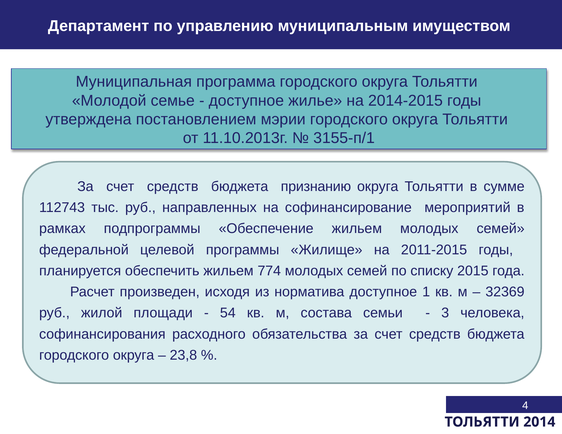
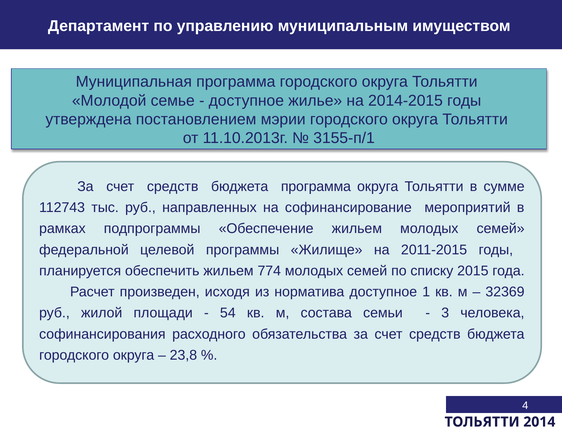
бюджета признанию: признанию -> программа (316, 186)
